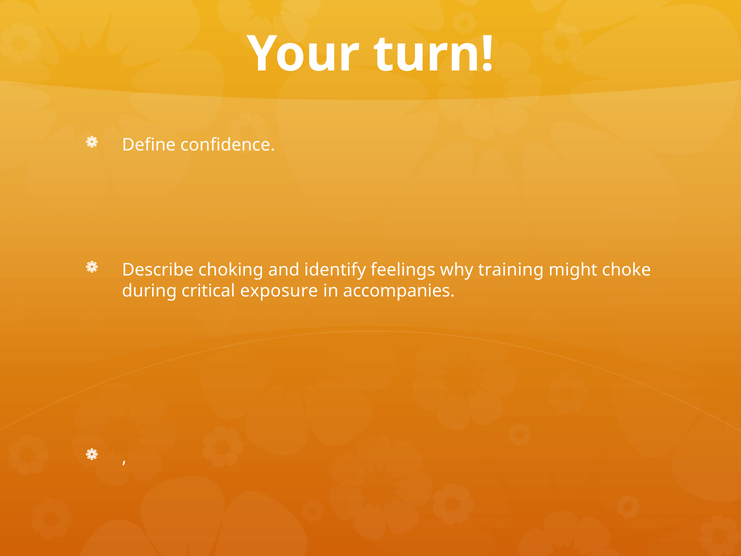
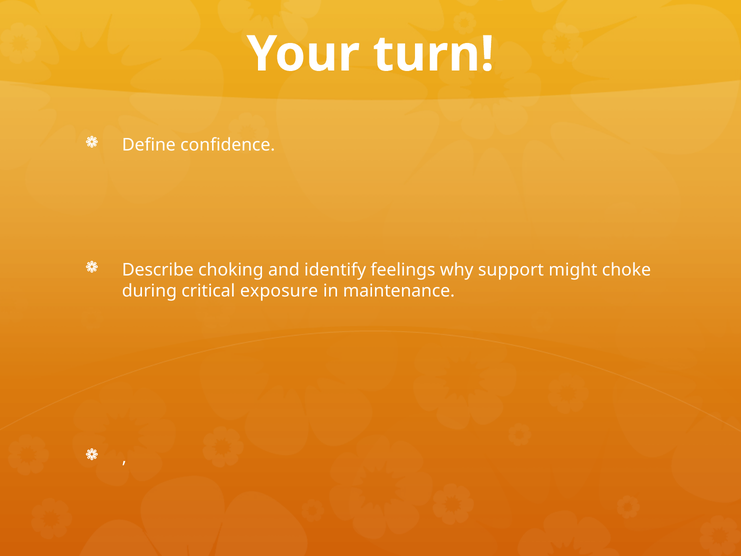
training: training -> support (511, 270)
accompanies: accompanies -> maintenance (399, 291)
